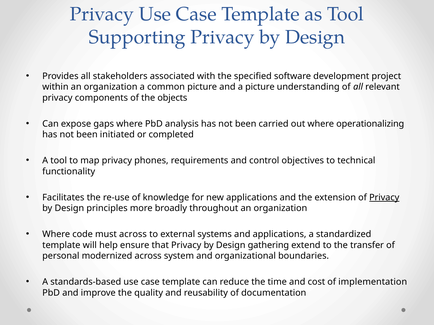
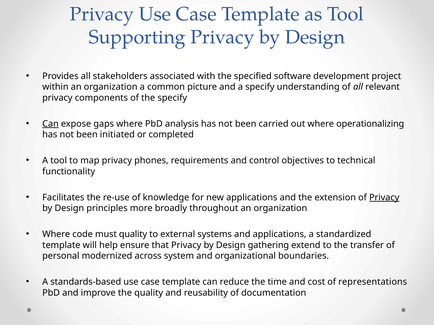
a picture: picture -> specify (260, 87)
the objects: objects -> specify (172, 98)
Can underline: none -> present (51, 124)
must across: across -> quality (133, 235)
implementation: implementation -> representations (373, 282)
